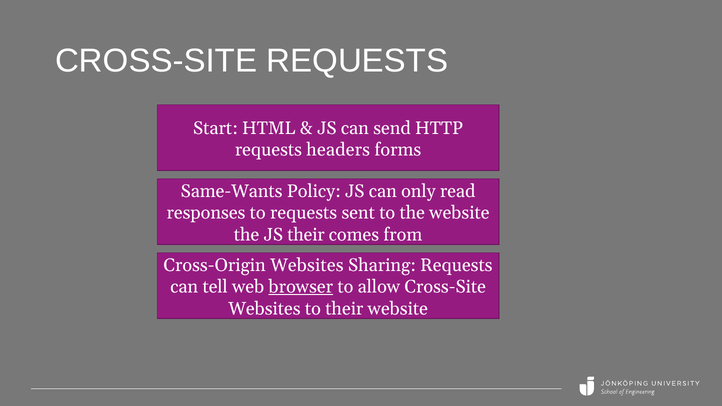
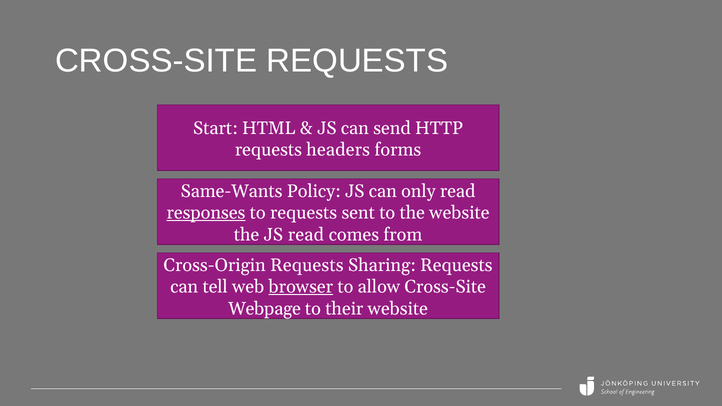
responses underline: none -> present (206, 213)
JS their: their -> read (306, 235)
Cross-Origin Websites: Websites -> Requests (307, 265)
Websites: Websites -> Webpage (265, 309)
